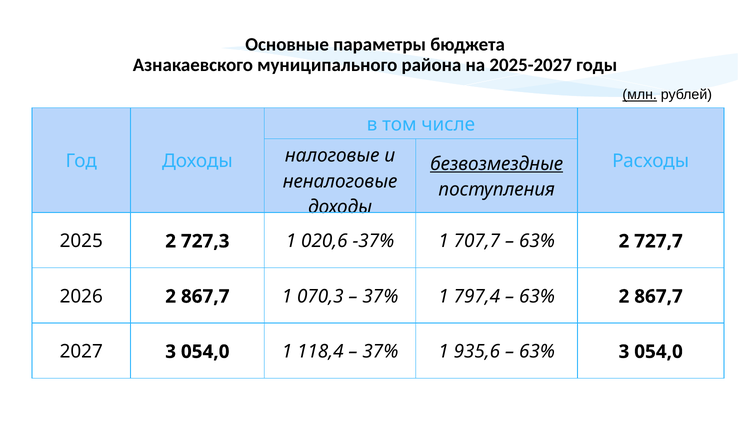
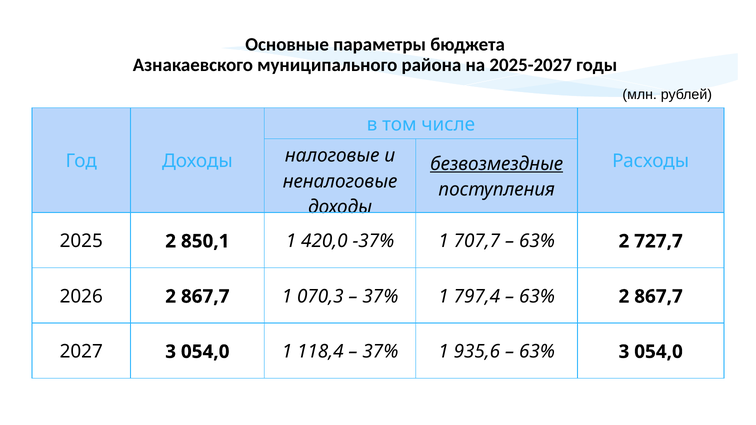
млн underline: present -> none (640, 95)
727,3: 727,3 -> 850,1 (205, 241)
020,6: 020,6 -> 420,0 (324, 241)
